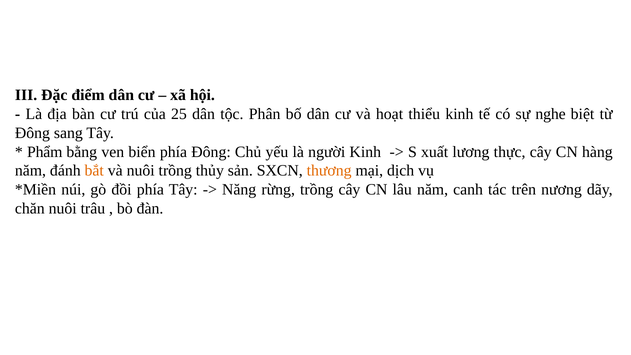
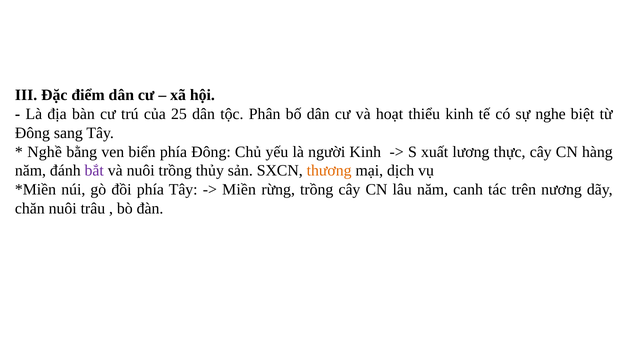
Phẩm: Phẩm -> Nghề (45, 152)
bắt colour: orange -> purple (94, 171)
Năng: Năng -> Miền (239, 190)
